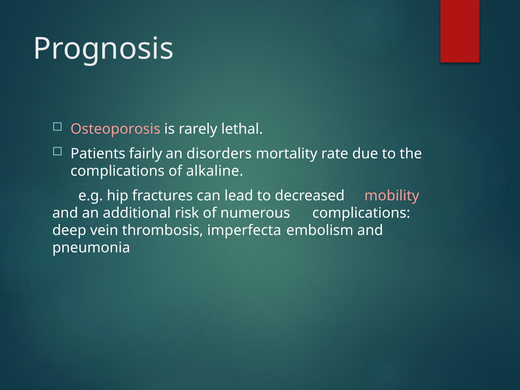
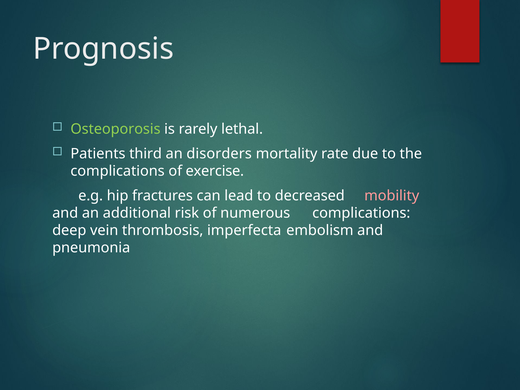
Osteoporosis colour: pink -> light green (115, 129)
fairly: fairly -> third (146, 154)
alkaline: alkaline -> exercise (215, 171)
